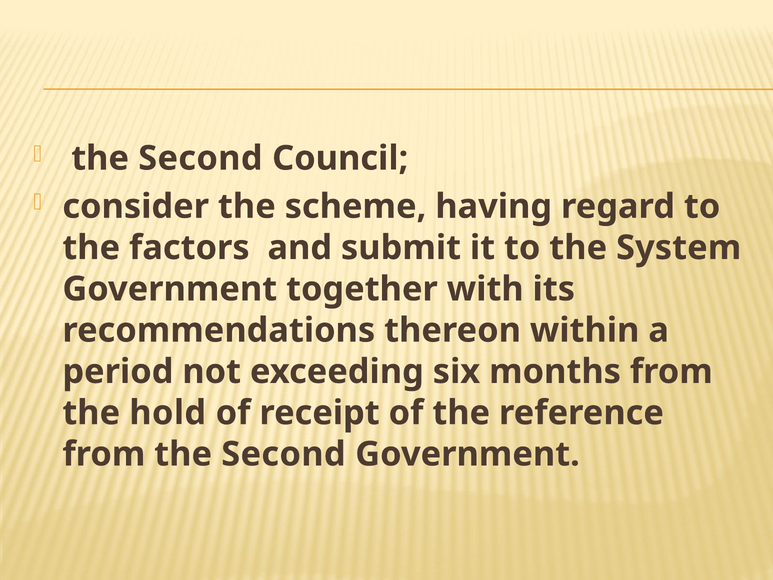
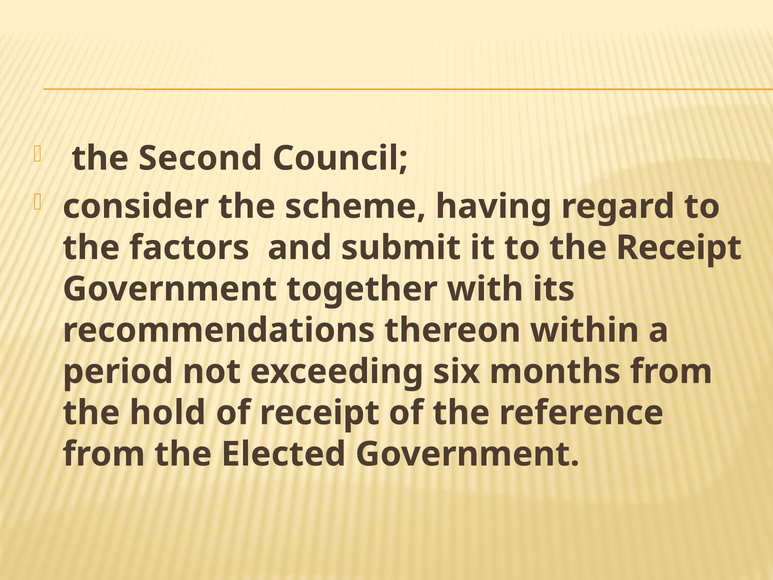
the System: System -> Receipt (679, 248)
from the Second: Second -> Elected (284, 454)
